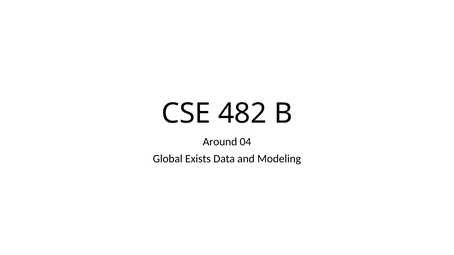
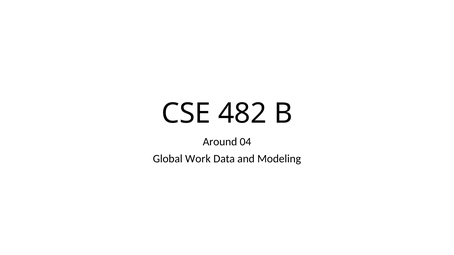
Exists: Exists -> Work (198, 159)
